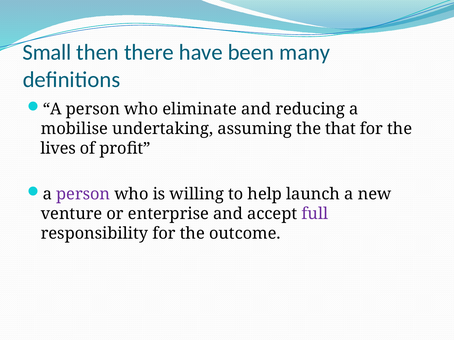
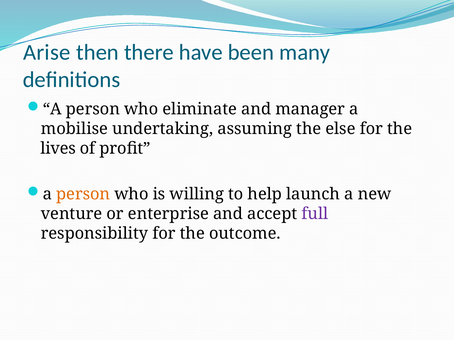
Small: Small -> Arise (47, 52)
reducing: reducing -> manager (310, 109)
that: that -> else (340, 129)
person colour: purple -> orange (83, 194)
